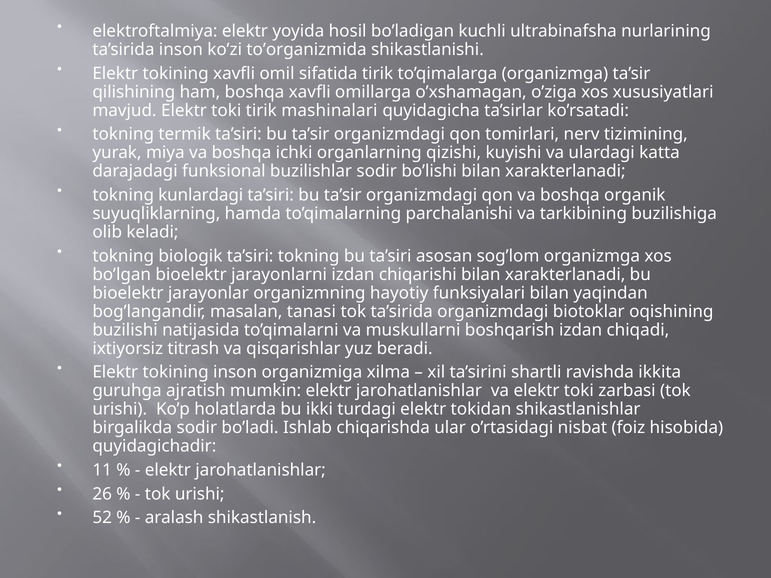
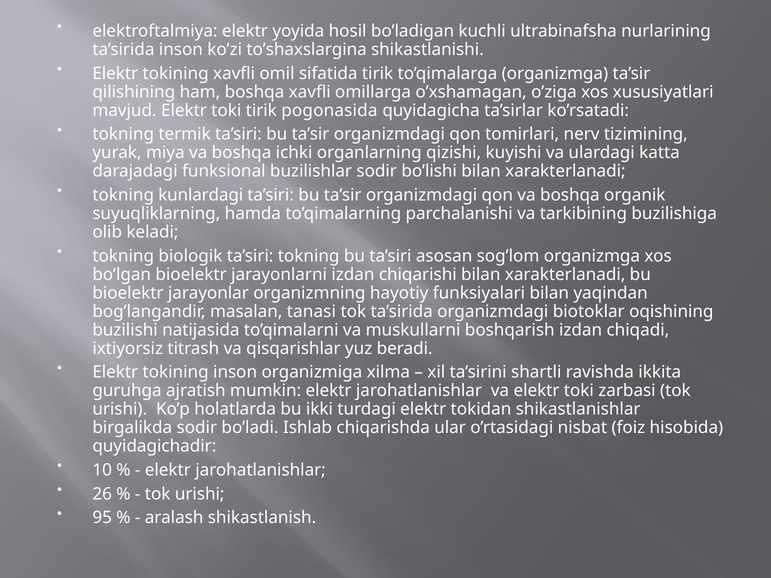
to’organizmida: to’organizmida -> to’shaxslargina (307, 50)
mashinalari: mashinalari -> pogonasida (329, 111)
11: 11 -> 10 (102, 470)
52: 52 -> 95 (102, 518)
